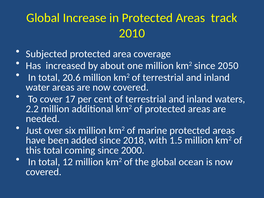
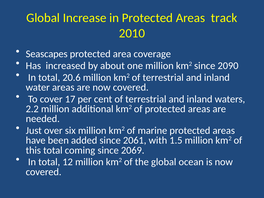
Subjected: Subjected -> Seascapes (47, 54)
2050: 2050 -> 2090 (228, 66)
2018: 2018 -> 2061 (135, 140)
2000: 2000 -> 2069 (133, 150)
